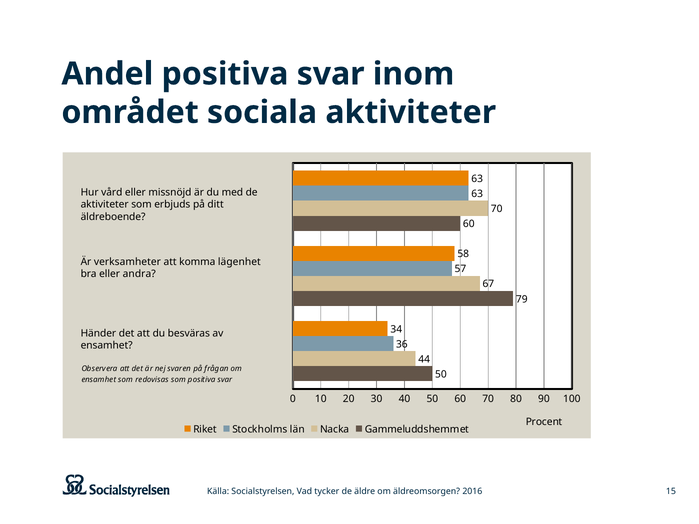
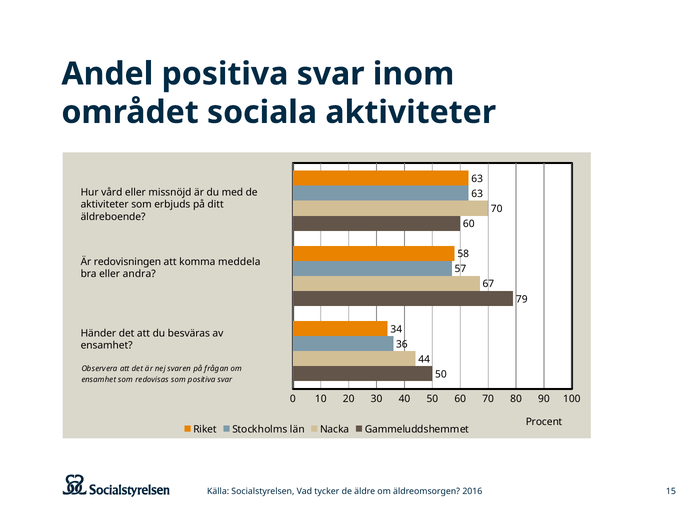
verksamheter: verksamheter -> redovisningen (127, 262)
lägenhet: lägenhet -> meddela (239, 262)
